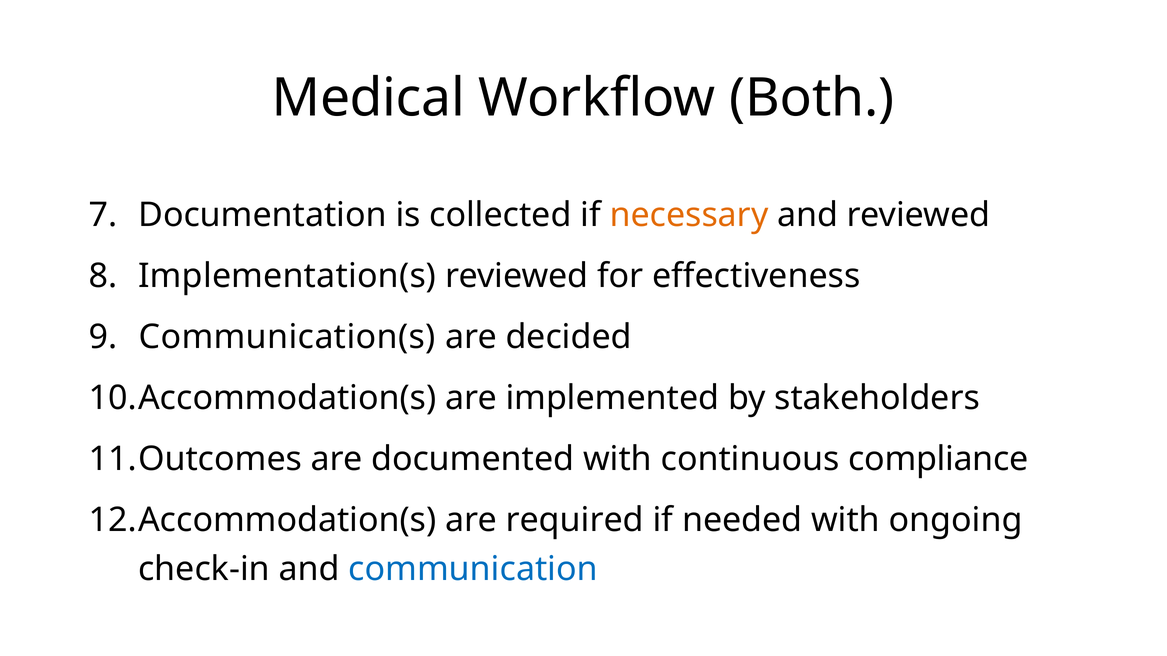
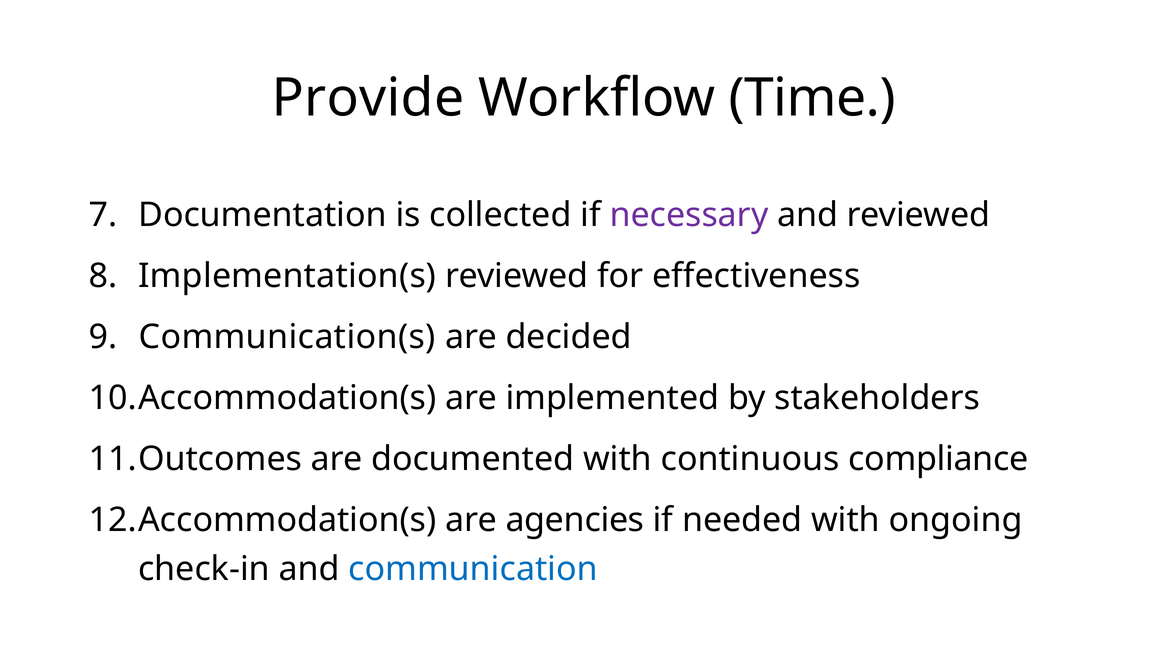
Medical: Medical -> Provide (368, 98)
Both: Both -> Time (812, 98)
necessary colour: orange -> purple (689, 215)
required: required -> agencies (575, 520)
